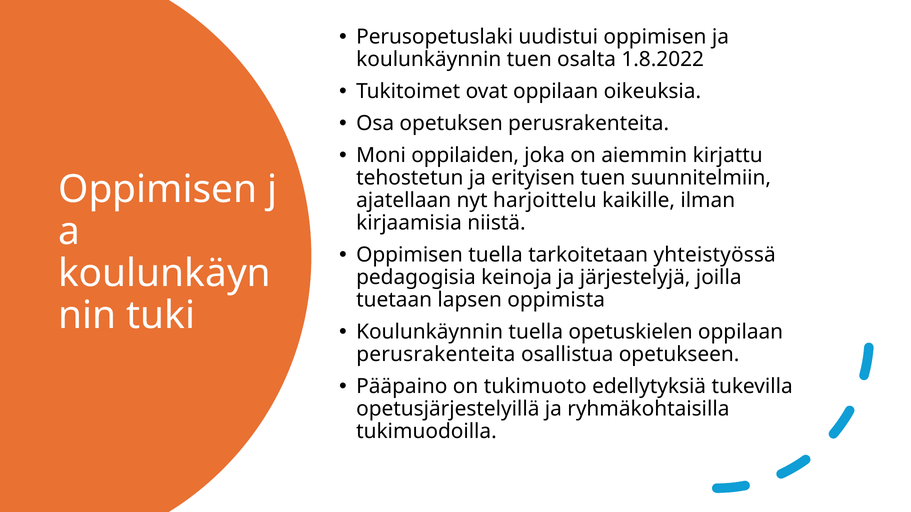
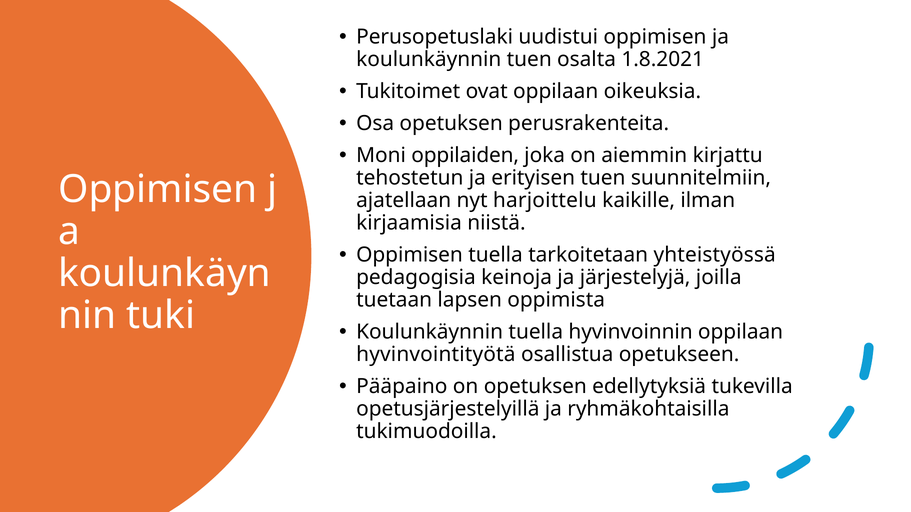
1.8.2022: 1.8.2022 -> 1.8.2021 (663, 59)
opetuskielen: opetuskielen -> hyvinvoinnin (631, 332)
perusrakenteita: perusrakenteita -> hyvinvointityötä (436, 355)
on tukimuoto: tukimuoto -> opetuksen (535, 387)
